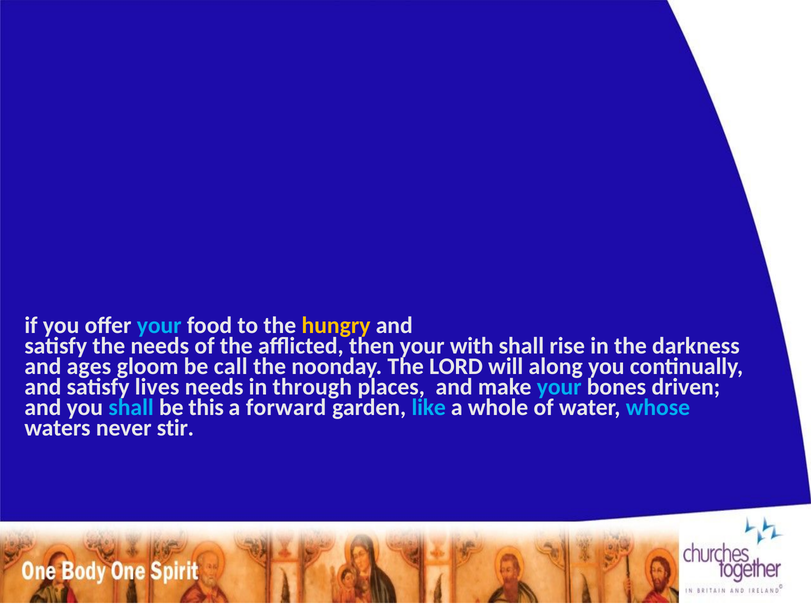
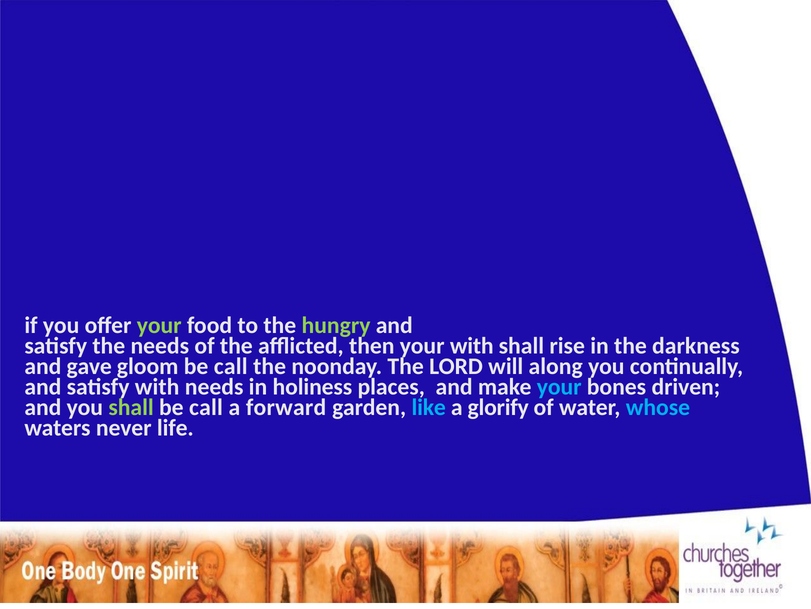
your colour: light blue -> light green (159, 325)
hungry colour: yellow -> light green (336, 325)
ages: ages -> gave (89, 366)
satisfy lives: lives -> with (157, 386)
through: through -> holiness (312, 386)
shall colour: light blue -> light green (131, 407)
this: this -> call (206, 407)
whole: whole -> glorify (498, 407)
stir: stir -> life (175, 427)
